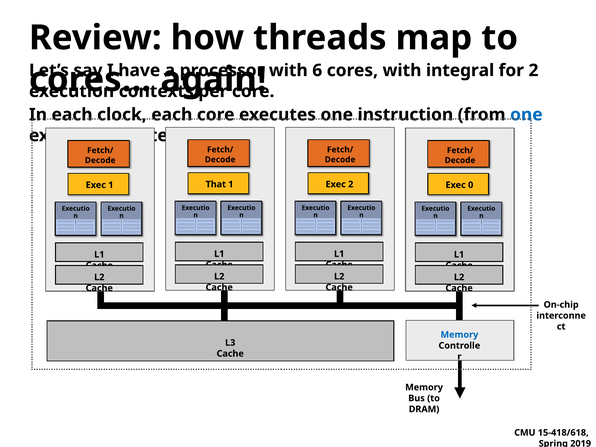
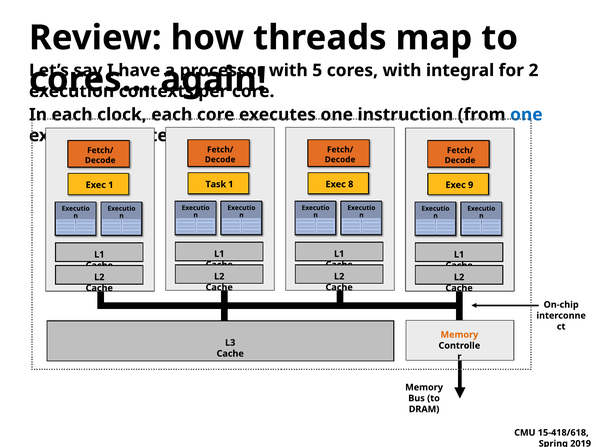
6: 6 -> 5 (317, 70)
That: That -> Task (216, 184)
Exec 2: 2 -> 8 (351, 184)
0: 0 -> 9 (471, 185)
Memory colour: blue -> orange (459, 335)
